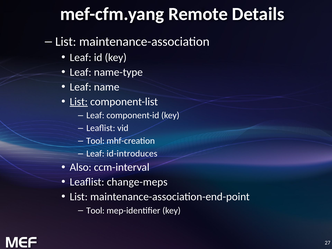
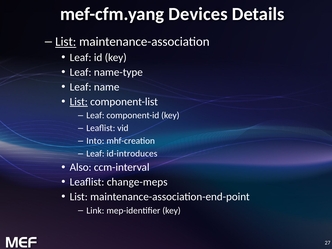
Remote: Remote -> Devices (198, 14)
List underline: none -> present (66, 42)
Tool: Tool -> Into (95, 141)
Tool: Tool -> Link (95, 210)
